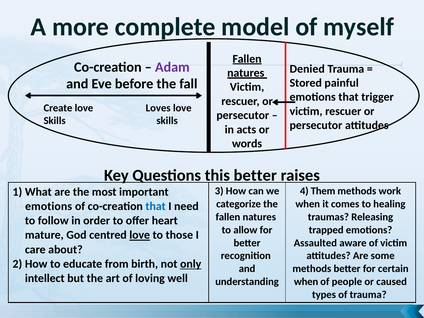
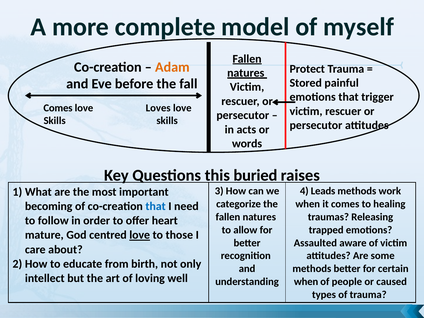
Adam colour: purple -> orange (172, 67)
Denied: Denied -> Protect (307, 69)
Create: Create -> Comes (58, 108)
this better: better -> buried (255, 175)
Them: Them -> Leads (323, 191)
emotions: emotions -> becoming (49, 206)
only underline: present -> none (191, 264)
